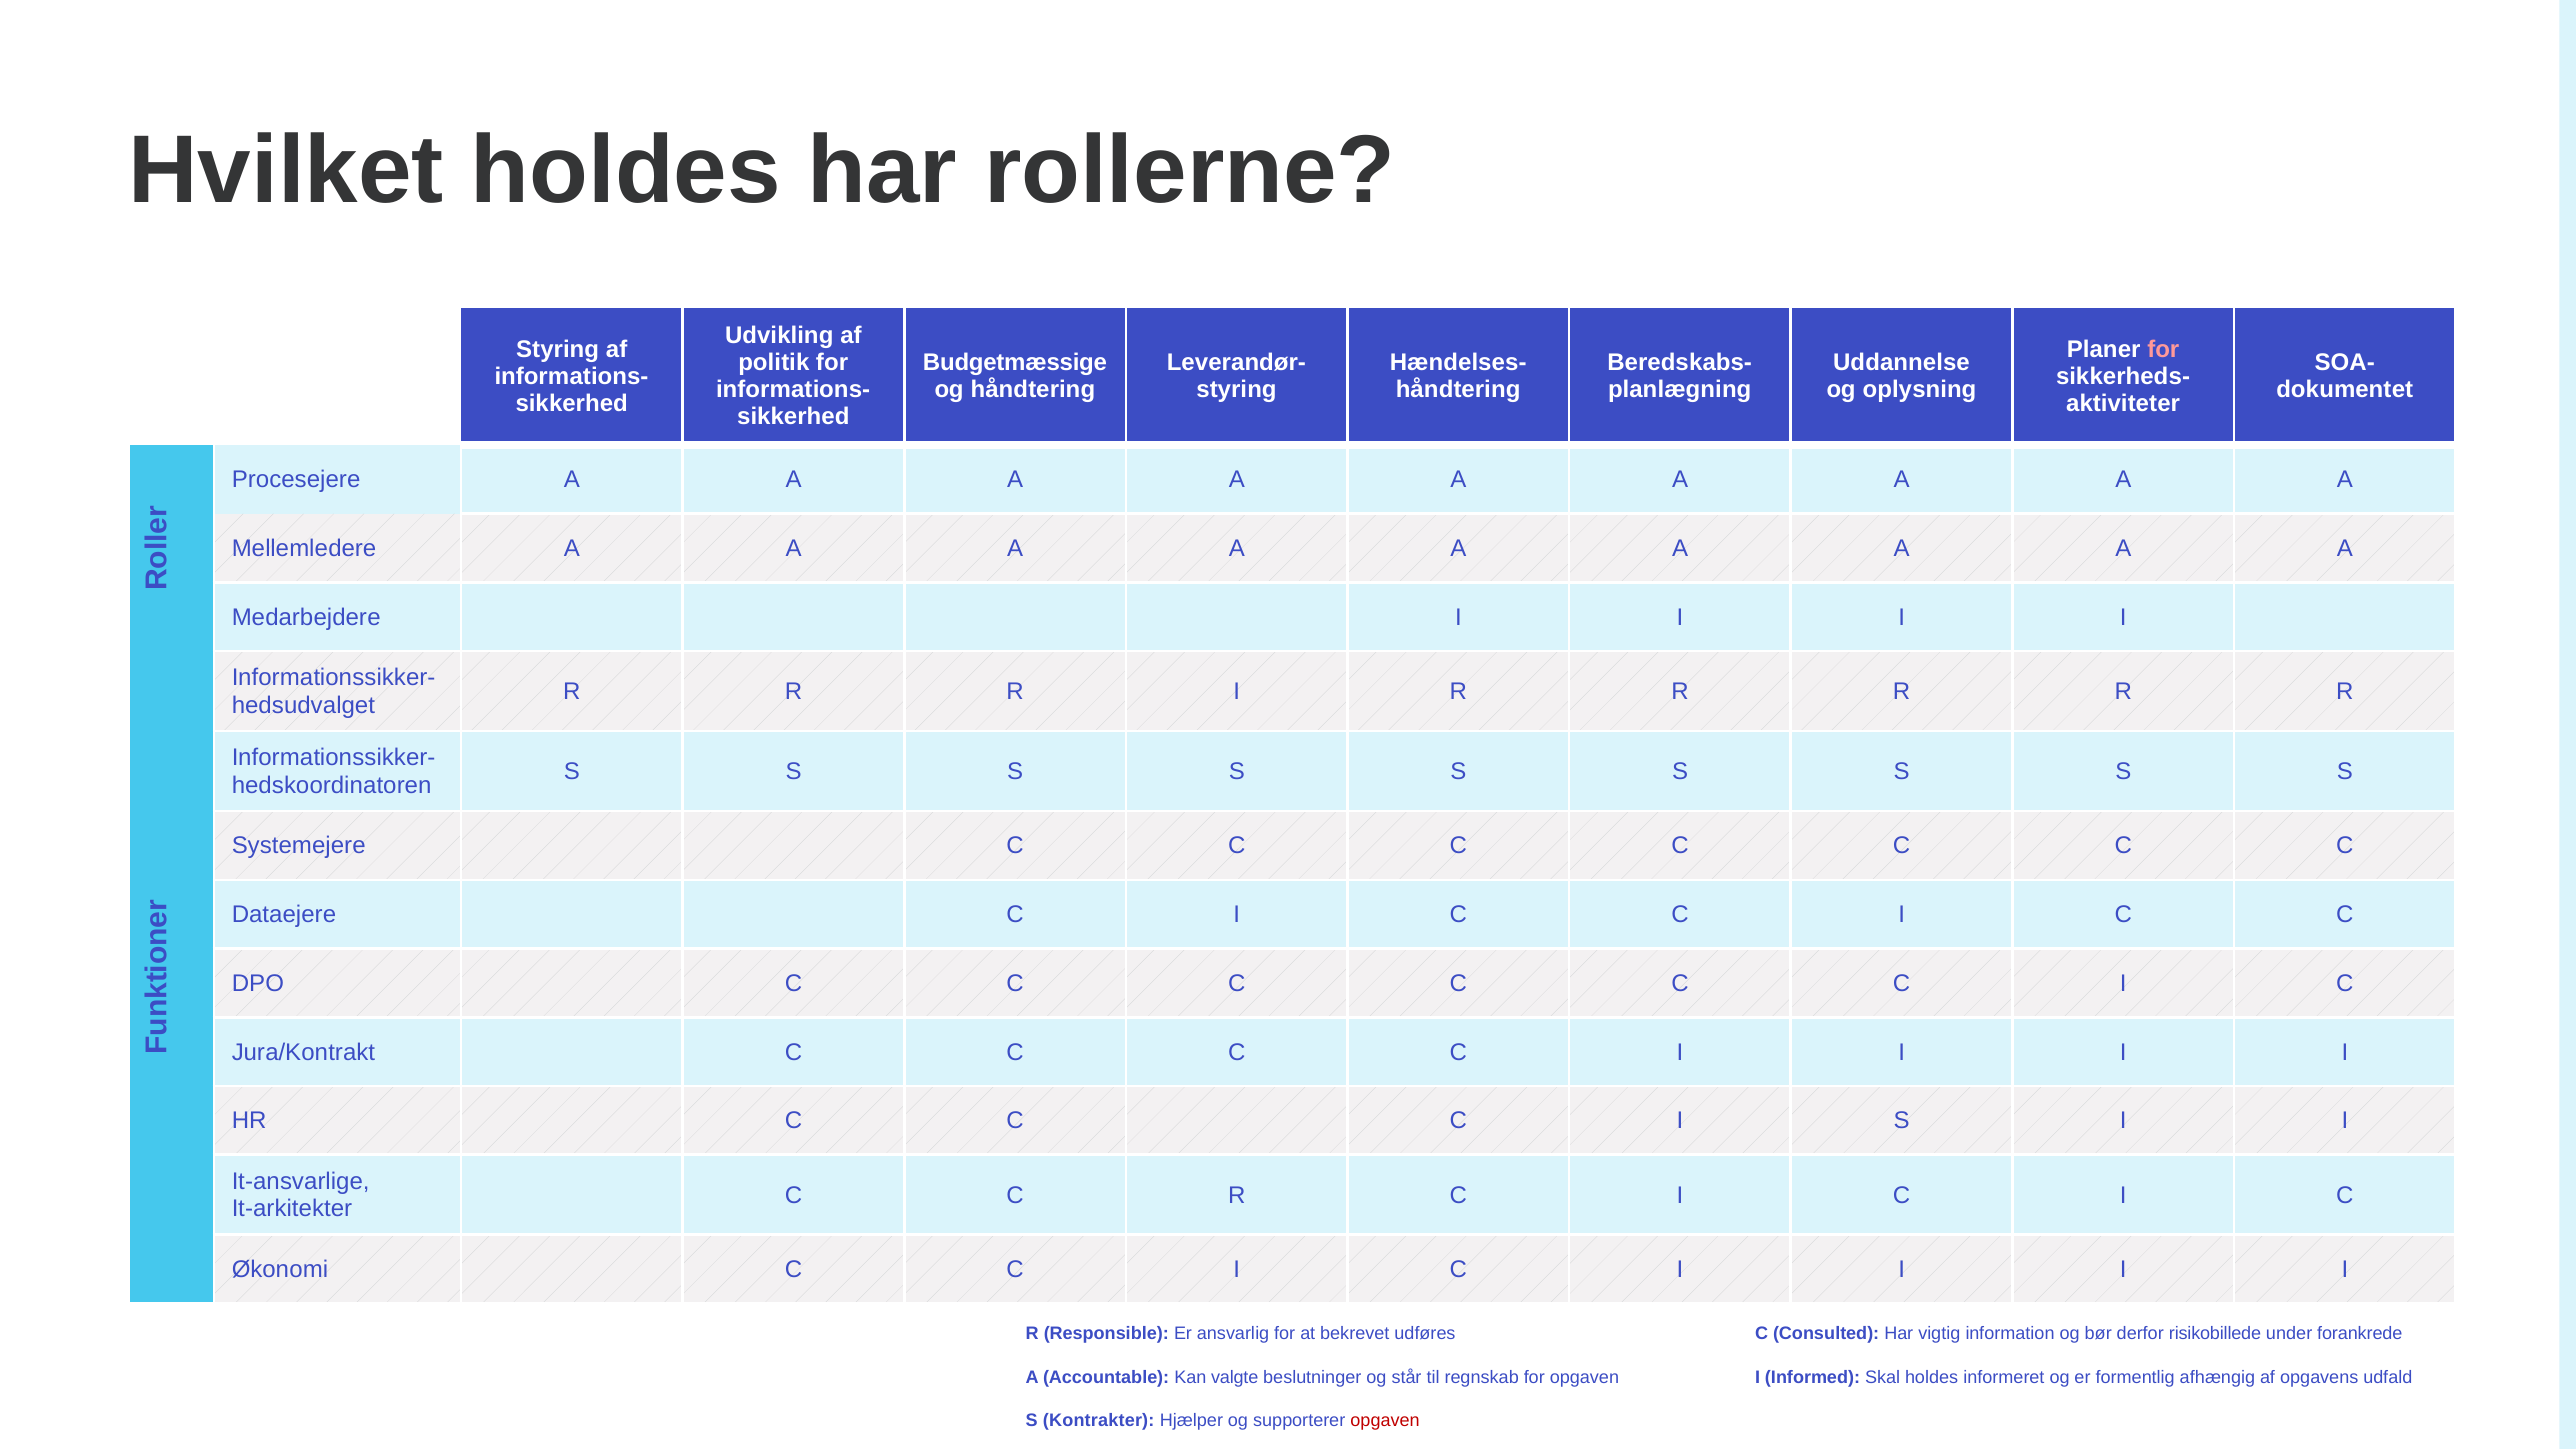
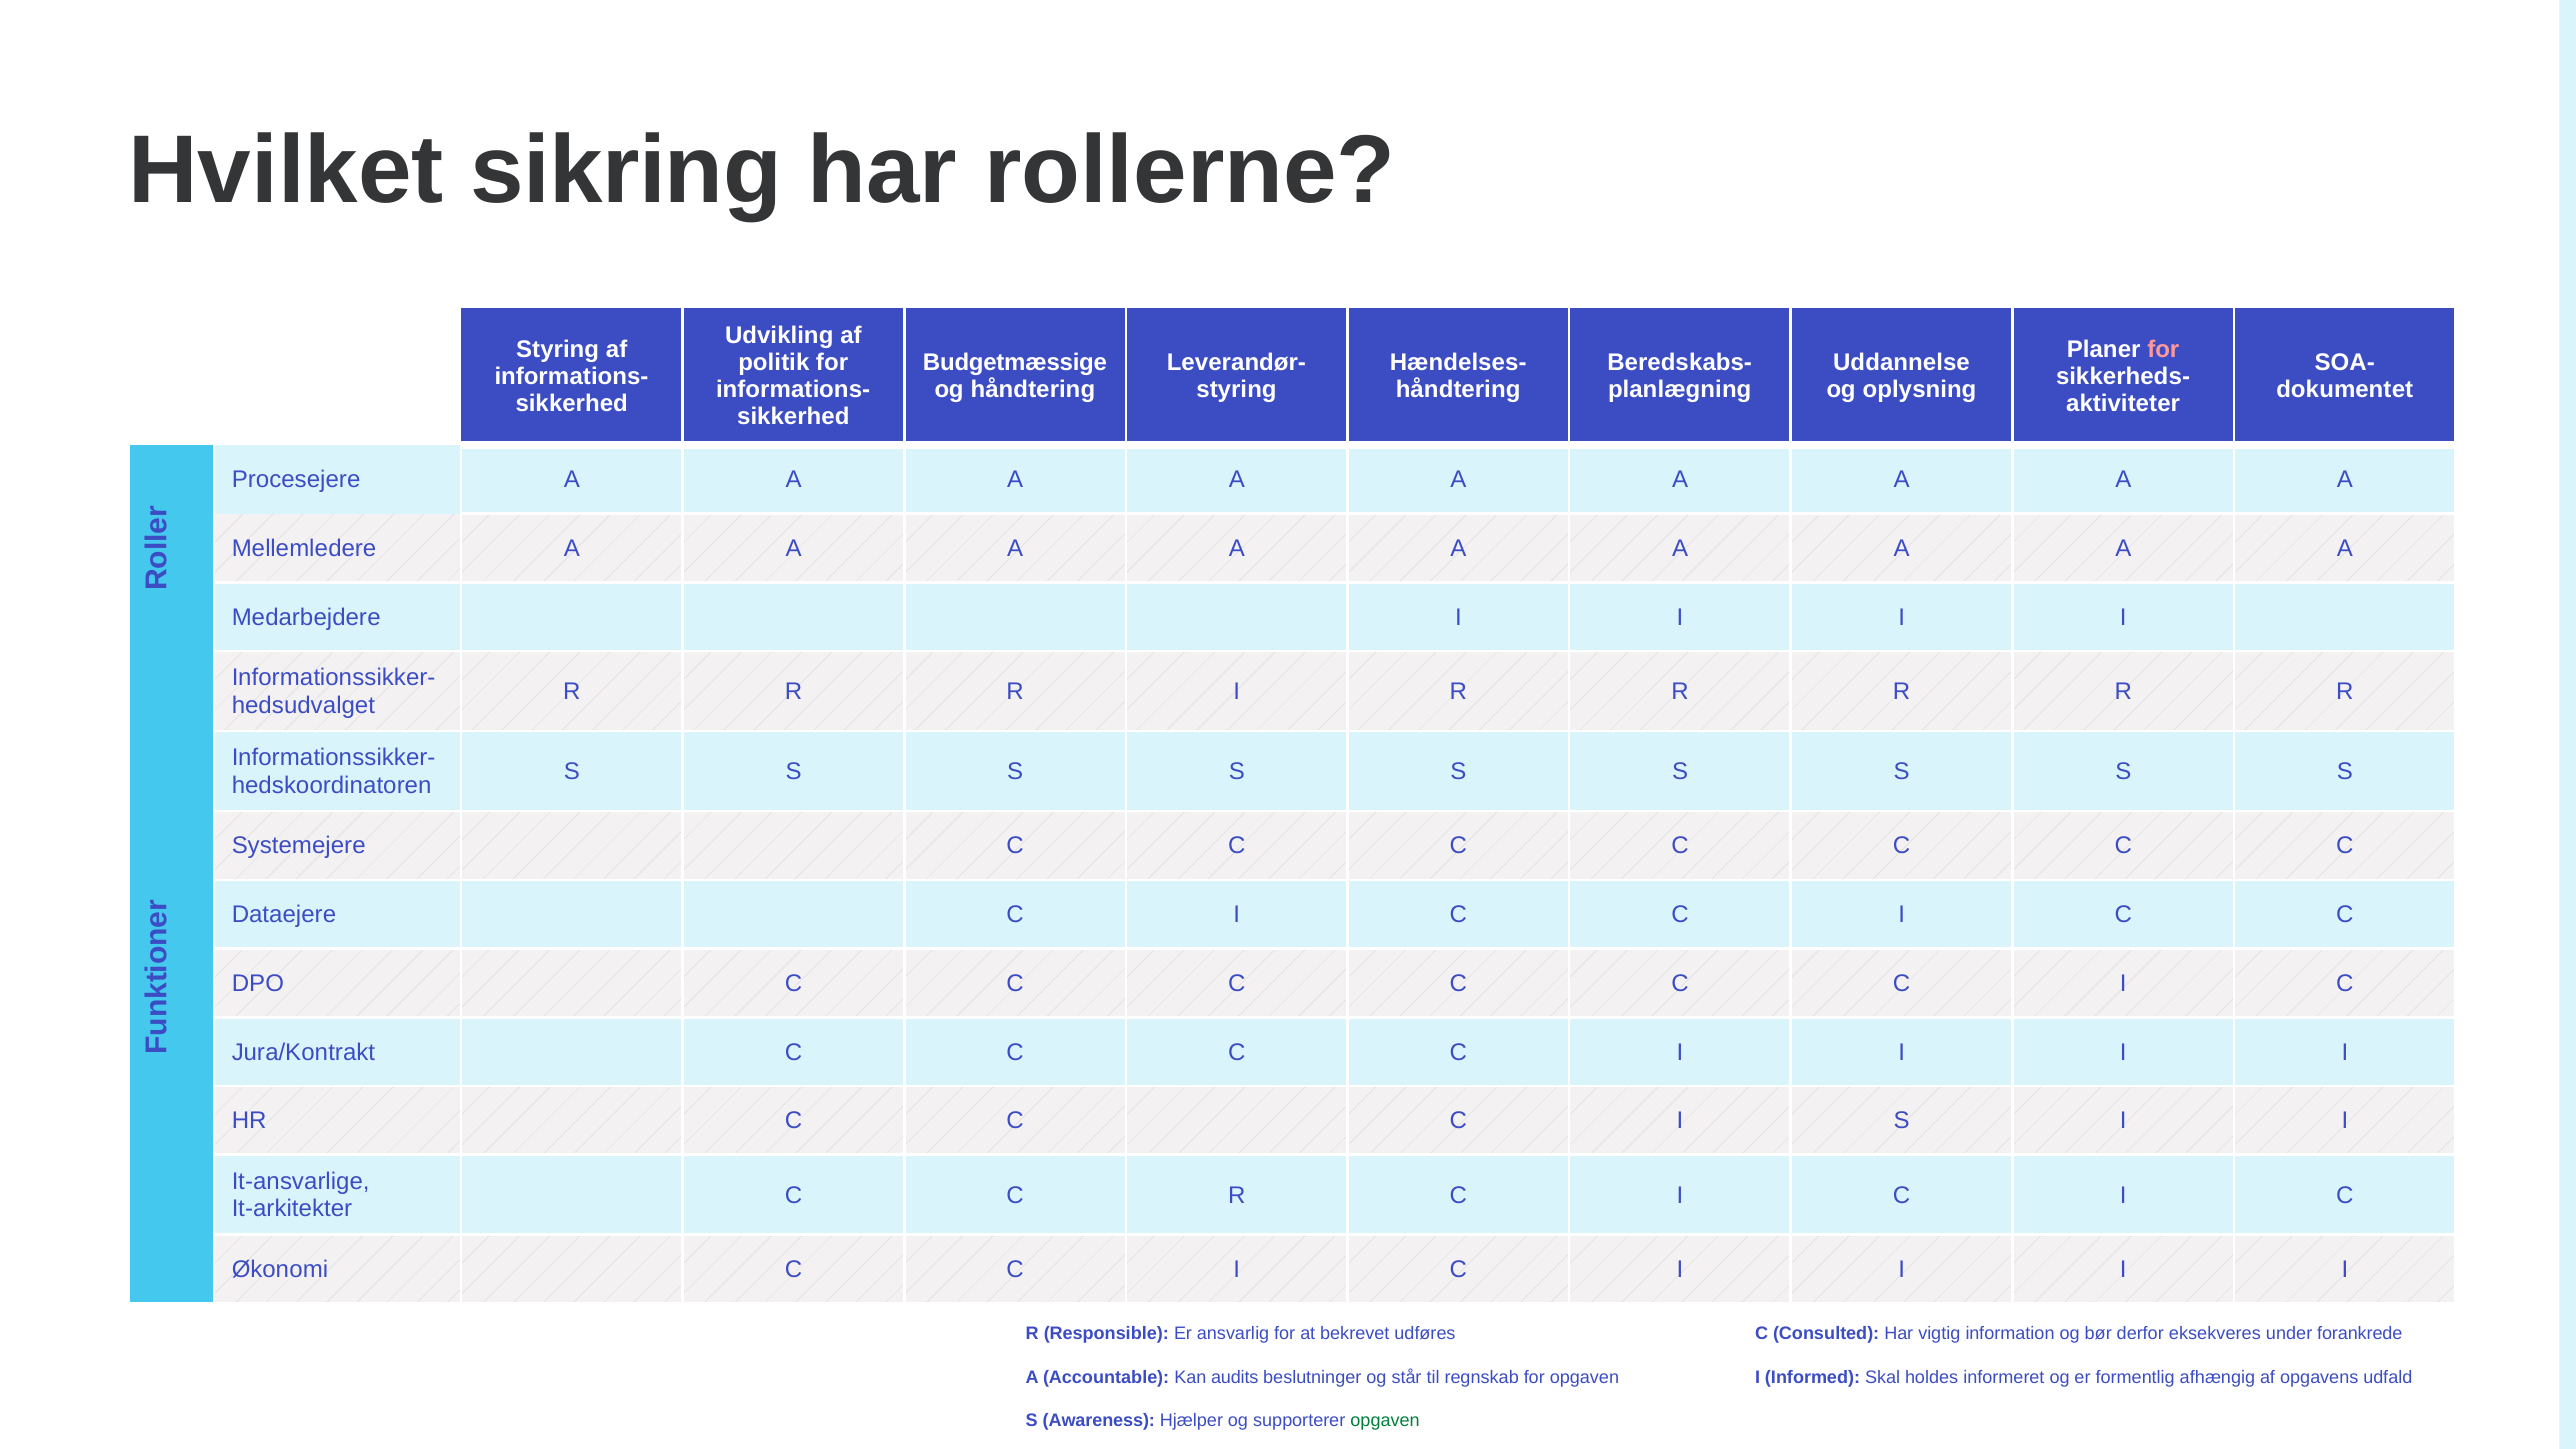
Hvilket holdes: holdes -> sikring (626, 171)
risikobillede: risikobillede -> eksekveres (2215, 1334)
valgte: valgte -> audits (1235, 1377)
Kontrakter: Kontrakter -> Awareness (1099, 1421)
opgaven colour: red -> green (1385, 1421)
